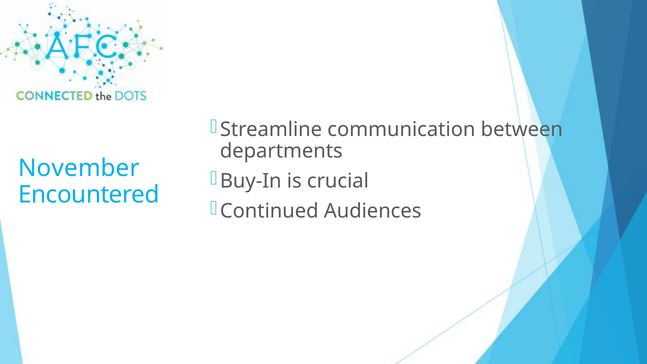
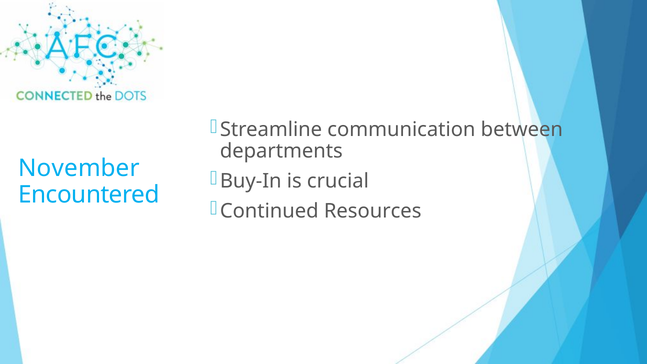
Audiences: Audiences -> Resources (373, 211)
